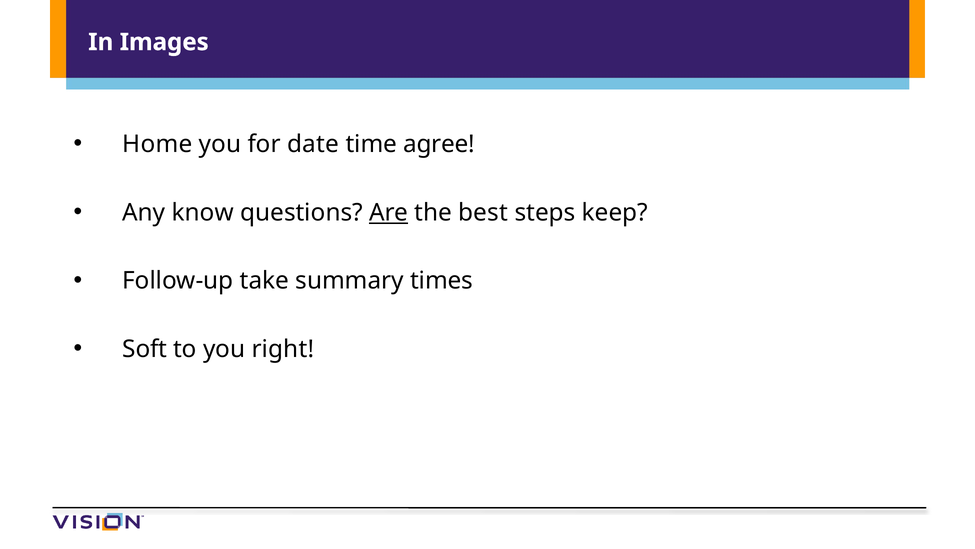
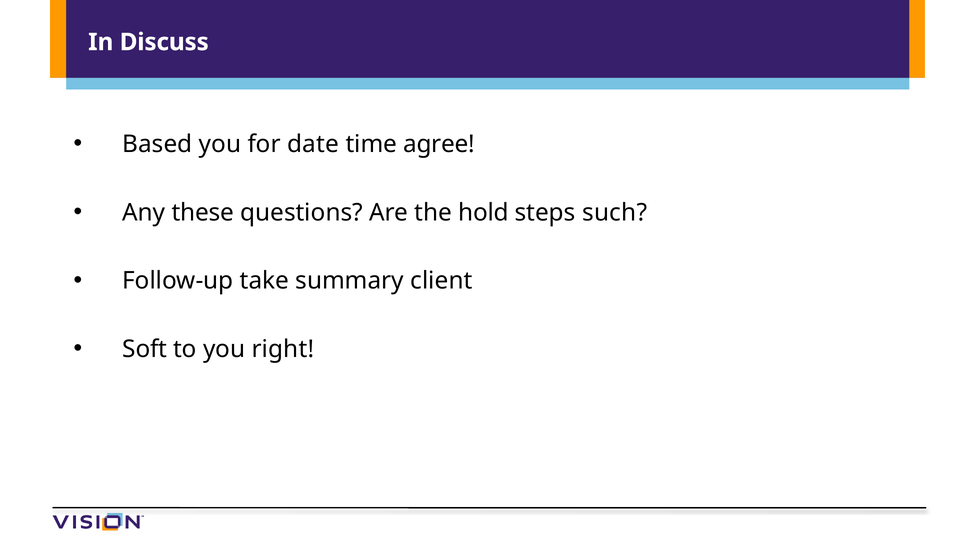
Images: Images -> Discuss (164, 42)
Home: Home -> Based (157, 144)
know: know -> these (203, 212)
Are underline: present -> none (389, 212)
best: best -> hold (483, 212)
keep: keep -> such (615, 212)
times: times -> client (441, 281)
